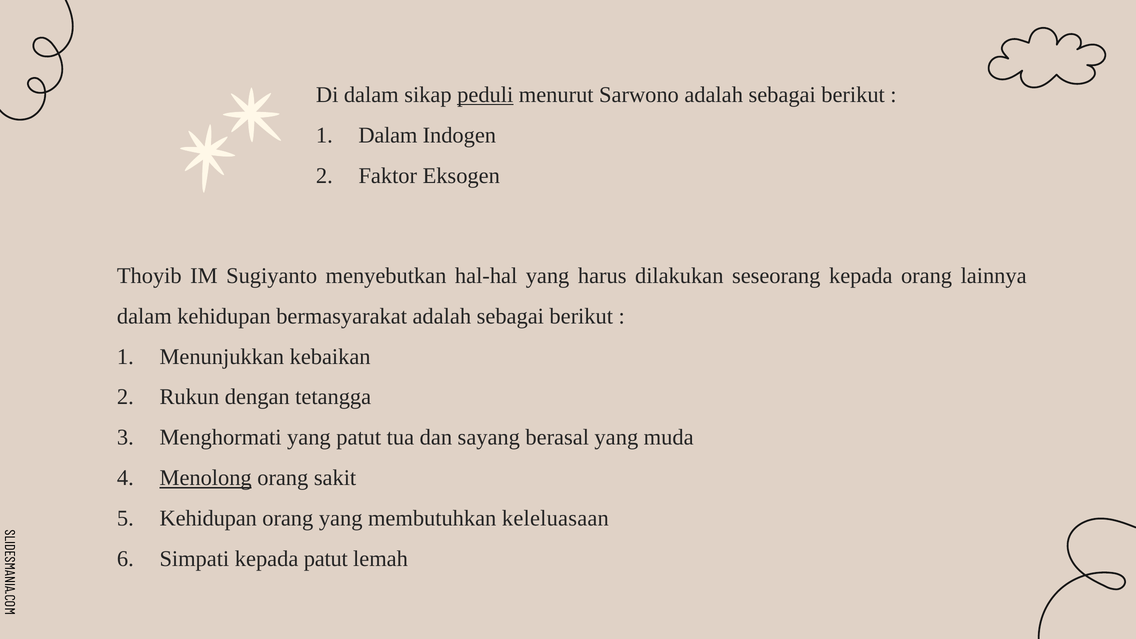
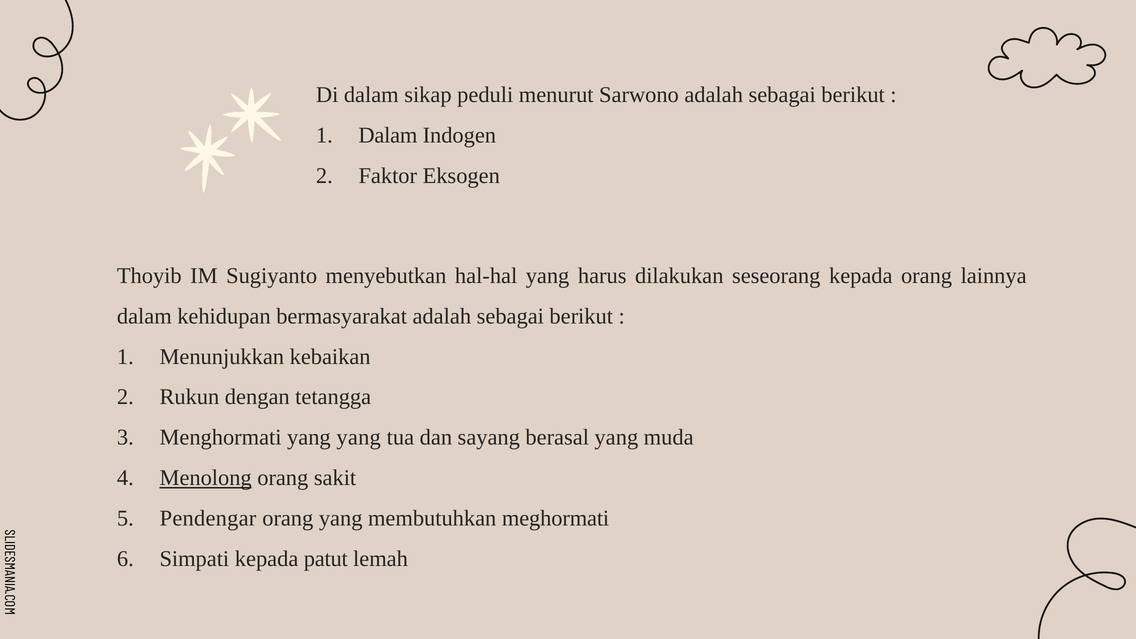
peduli underline: present -> none (485, 95)
yang patut: patut -> yang (359, 437)
Kehidupan: Kehidupan -> Pendengar (208, 518)
keleluasaan: keleluasaan -> meghormati (556, 518)
